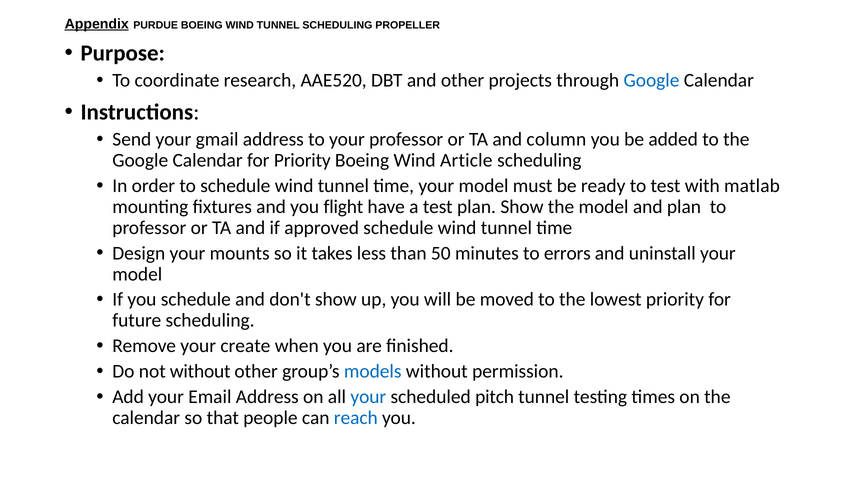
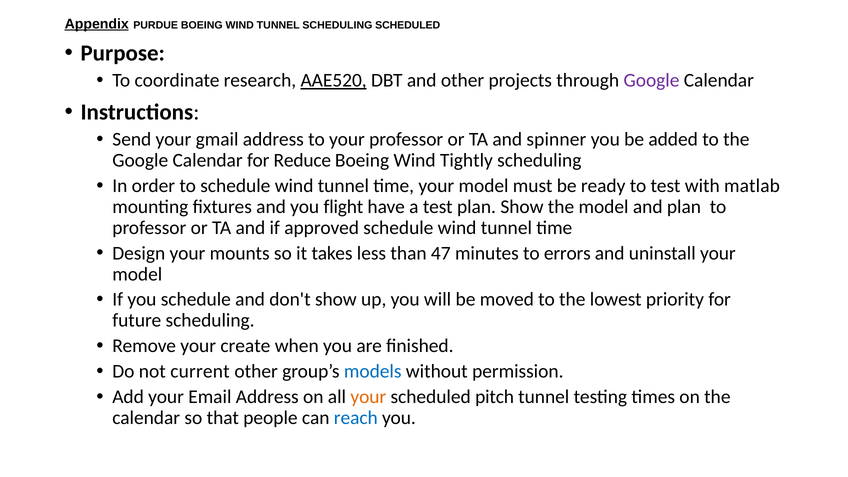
SCHEDULING PROPELLER: PROPELLER -> SCHEDULED (408, 25)
AAE520 underline: none -> present (334, 80)
Google colour: blue -> purple (651, 80)
column: column -> spinner (556, 139)
for Priority: Priority -> Reduce (302, 160)
Article: Article -> Tightly (466, 160)
50: 50 -> 47 (441, 253)
not without: without -> current (200, 371)
your colour: blue -> orange (368, 397)
